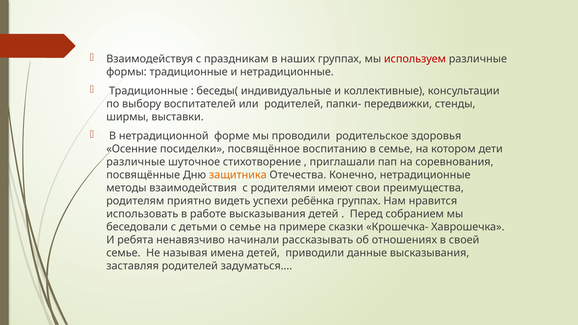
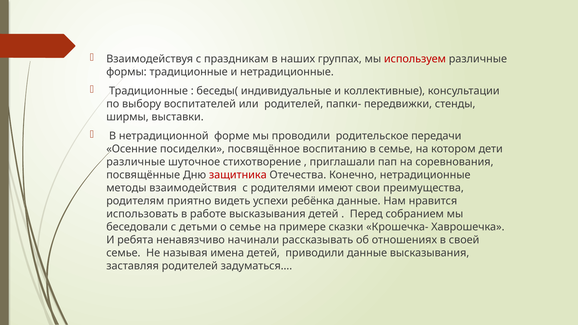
здоровья: здоровья -> передачи (436, 136)
защитника colour: orange -> red (238, 175)
ребёнка группах: группах -> данные (359, 201)
